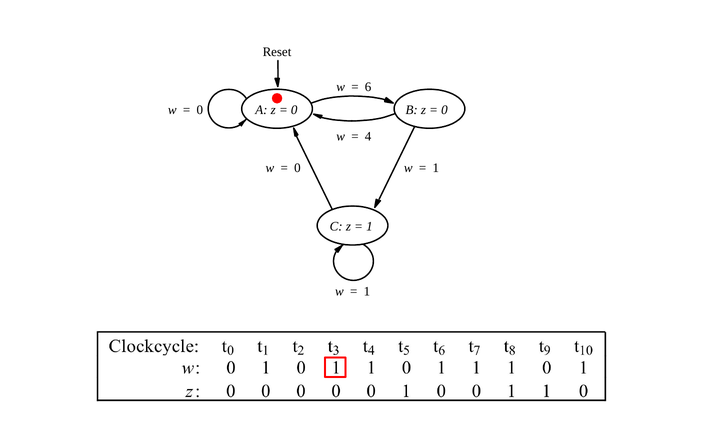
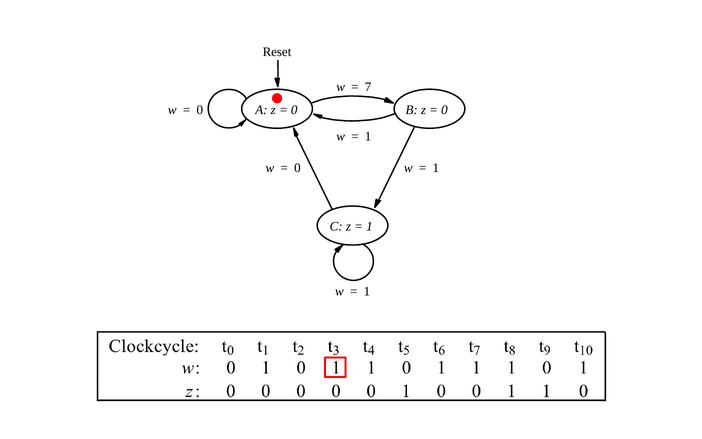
6: 6 -> 7 (368, 87)
4: 4 -> 1 (368, 136)
